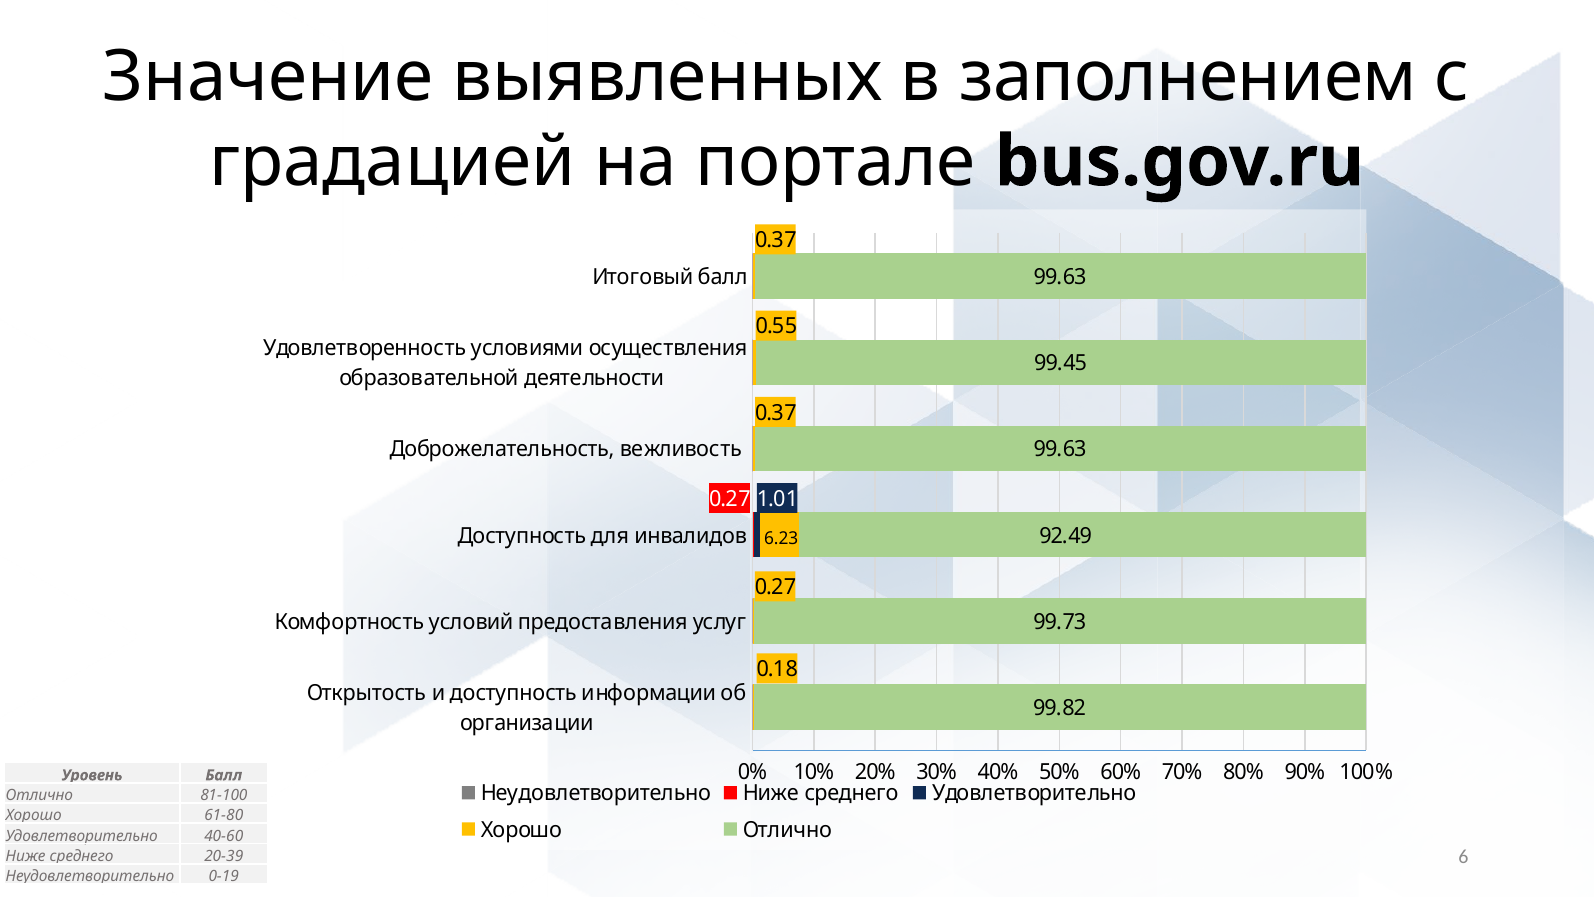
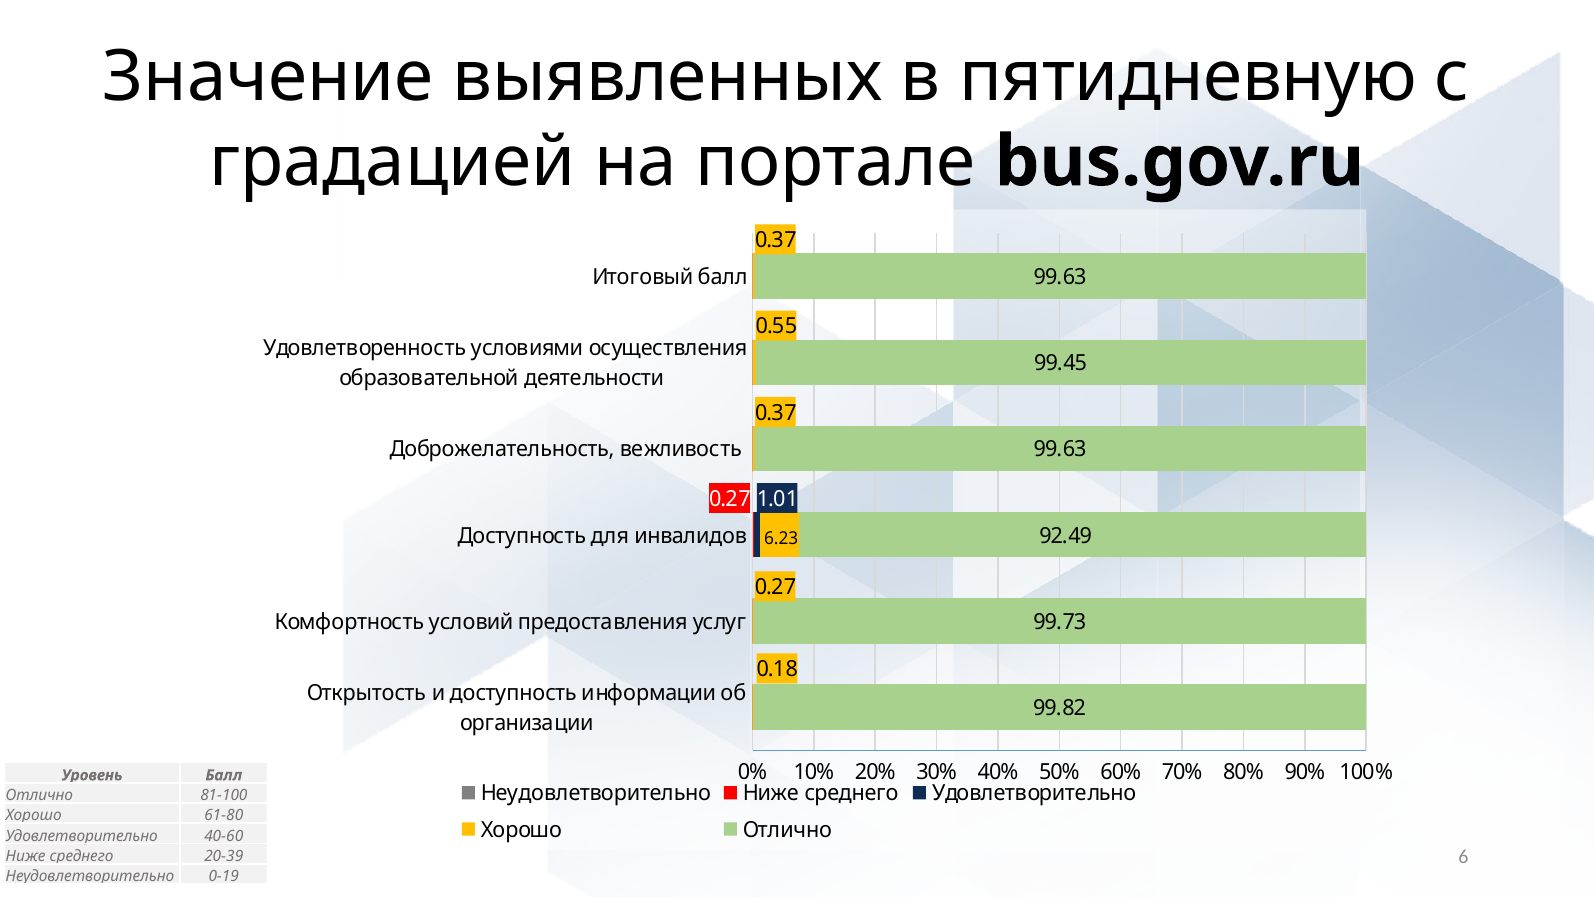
заполнением: заполнением -> пятидневную (1188, 77)
